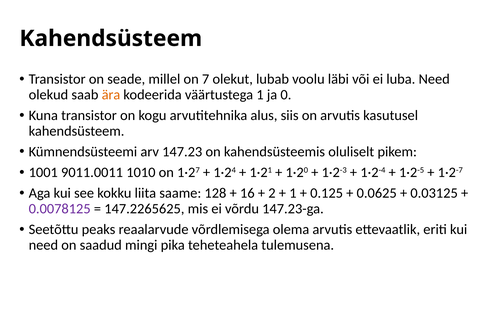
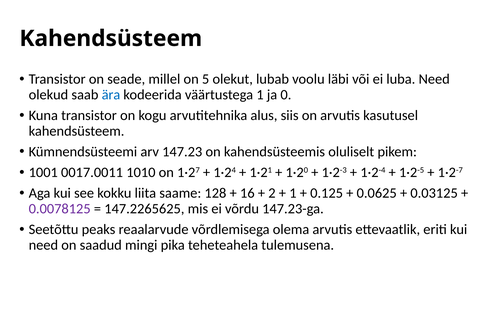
7: 7 -> 5 (206, 79)
ära colour: orange -> blue (111, 95)
9011.0011: 9011.0011 -> 0017.0011 (92, 173)
